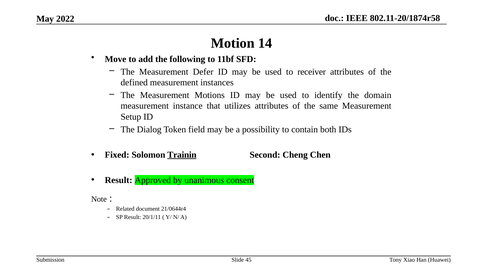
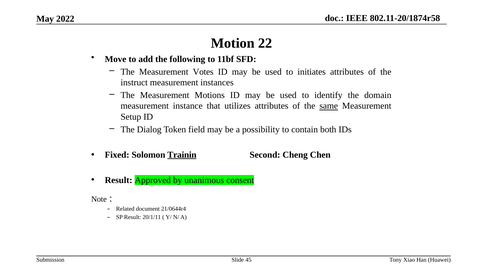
14: 14 -> 22 (265, 43)
Defer: Defer -> Votes (203, 72)
receiver: receiver -> initiates (312, 72)
defined: defined -> instruct (134, 83)
same underline: none -> present (329, 106)
